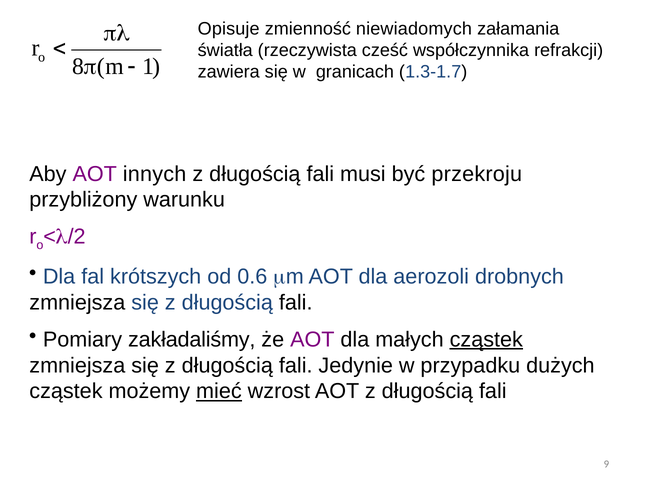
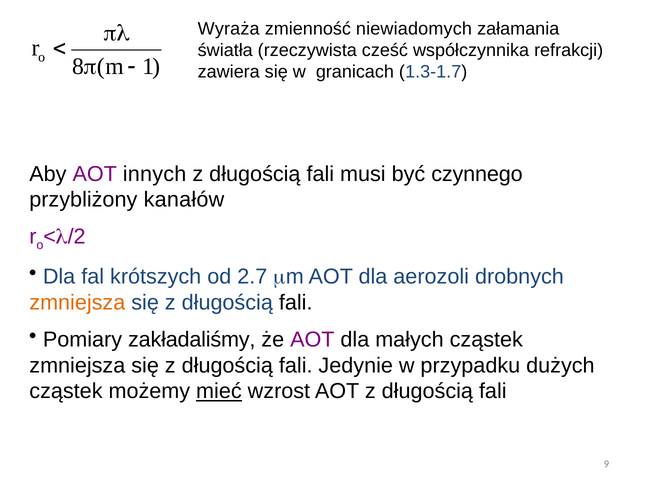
Opisuje: Opisuje -> Wyraża (229, 29)
przekroju: przekroju -> czynnego (477, 174)
warunku: warunku -> kanałów (184, 200)
0.6: 0.6 -> 2.7 (252, 277)
zmniejsza colour: black -> orange (77, 303)
cząstek underline: present -> none (486, 339)
